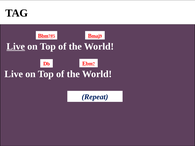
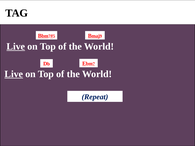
Live underline: none -> present (14, 74)
